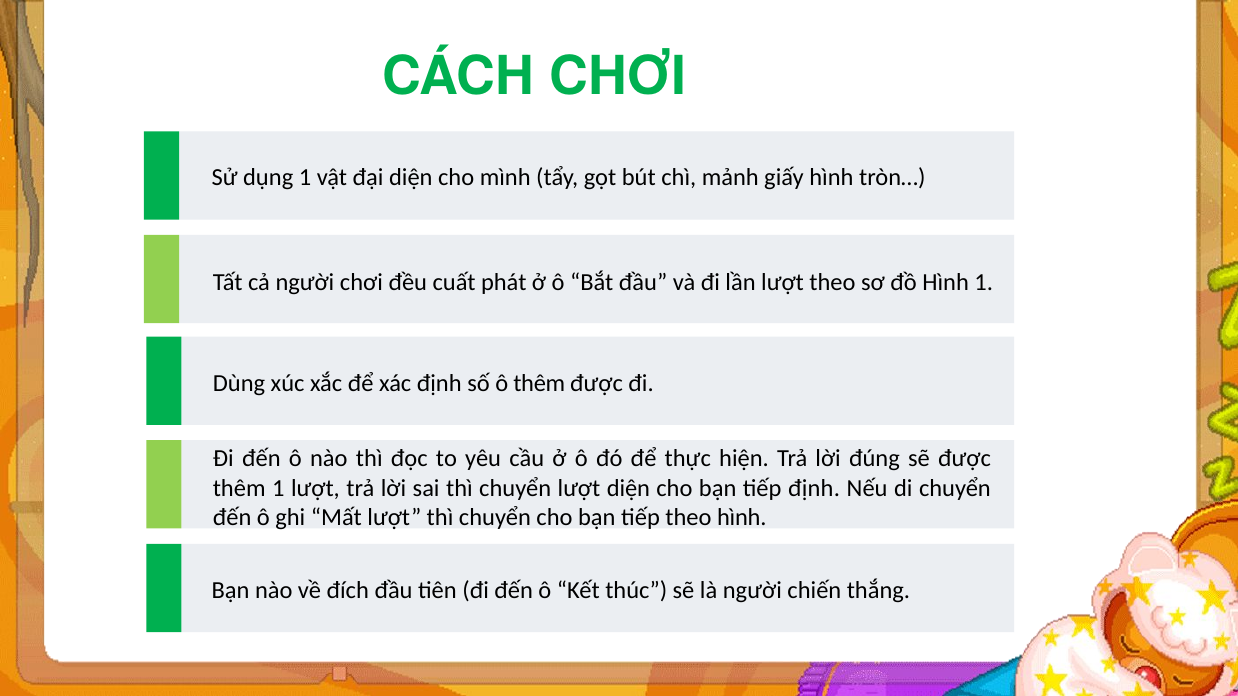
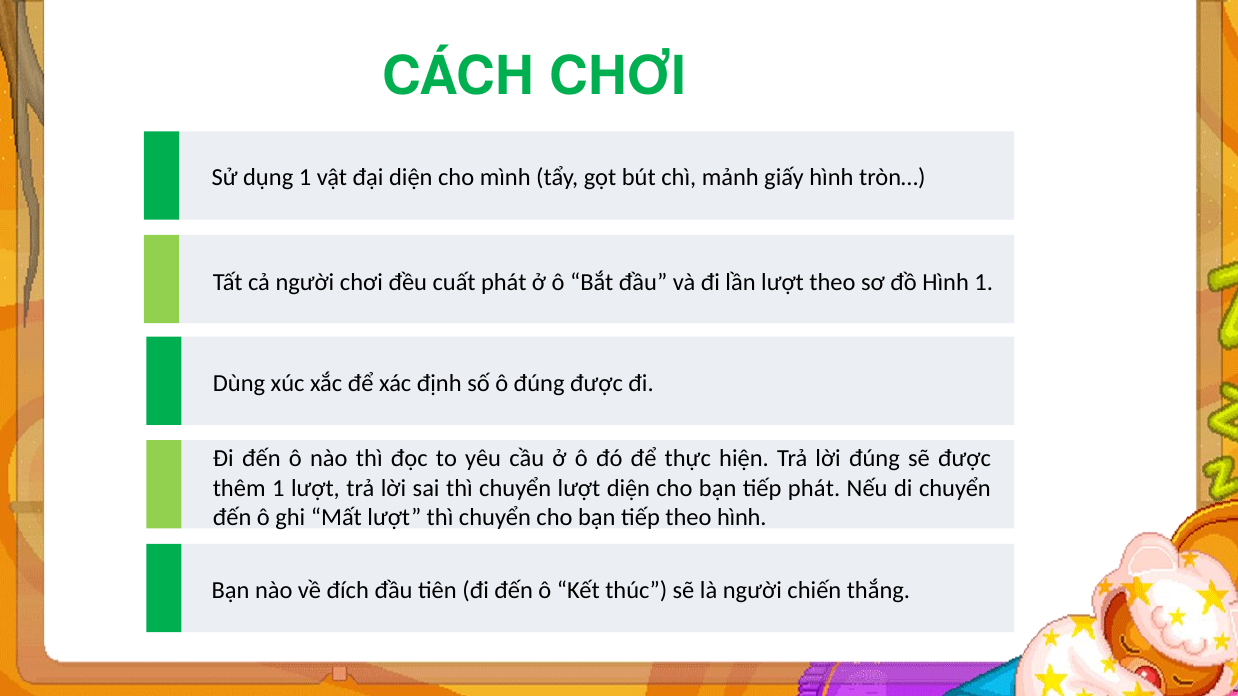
ô thêm: thêm -> đúng (539, 384)
tiếp định: định -> phát (814, 488)
